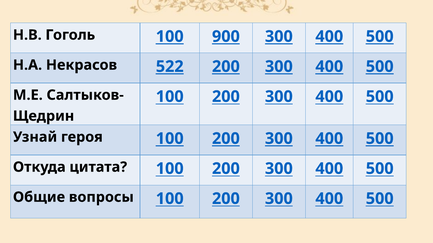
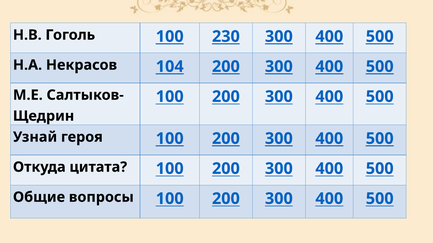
900: 900 -> 230 (226, 37)
522: 522 -> 104 (170, 67)
